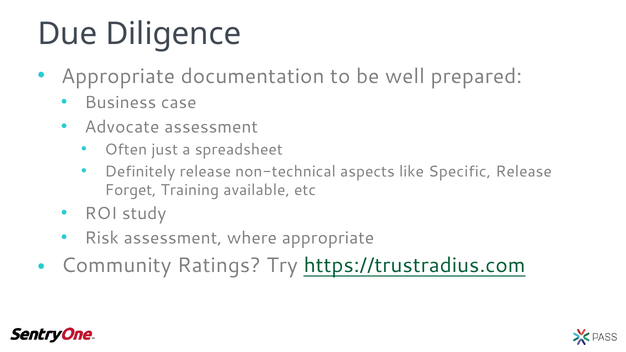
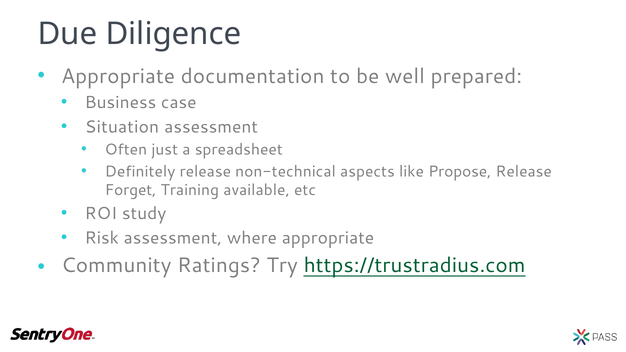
Advocate: Advocate -> Situation (122, 127)
Specific: Specific -> Propose (460, 172)
